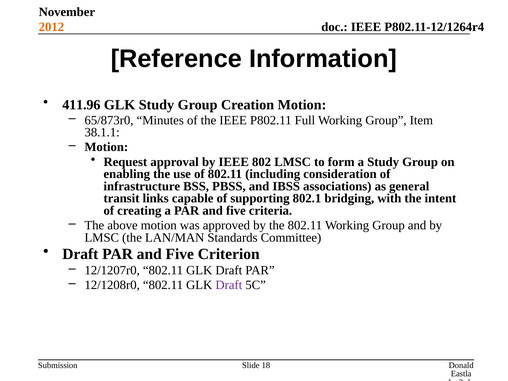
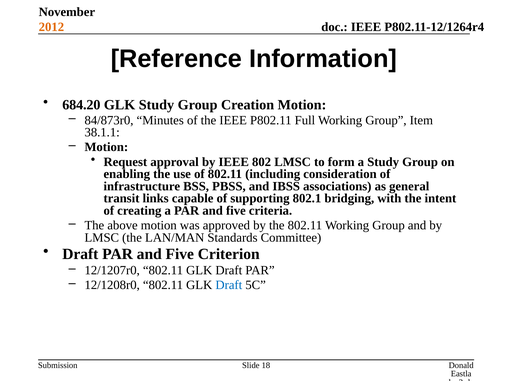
411.96: 411.96 -> 684.20 (81, 105)
65/873r0: 65/873r0 -> 84/873r0 (109, 120)
Draft colour: purple -> blue (229, 285)
